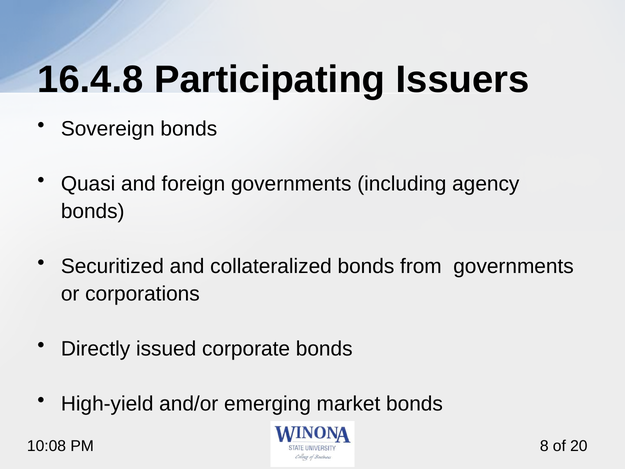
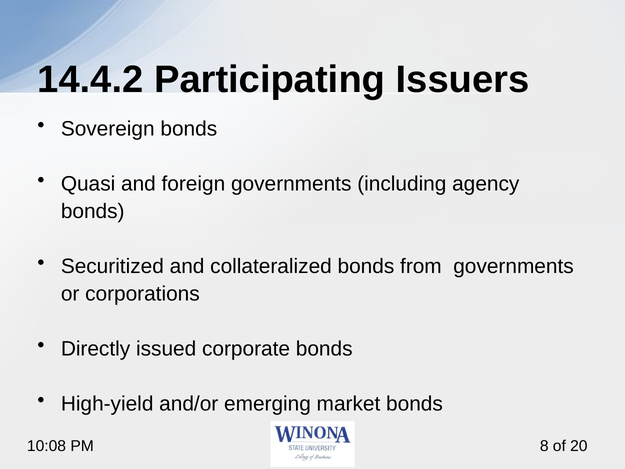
16.4.8: 16.4.8 -> 14.4.2 (90, 79)
